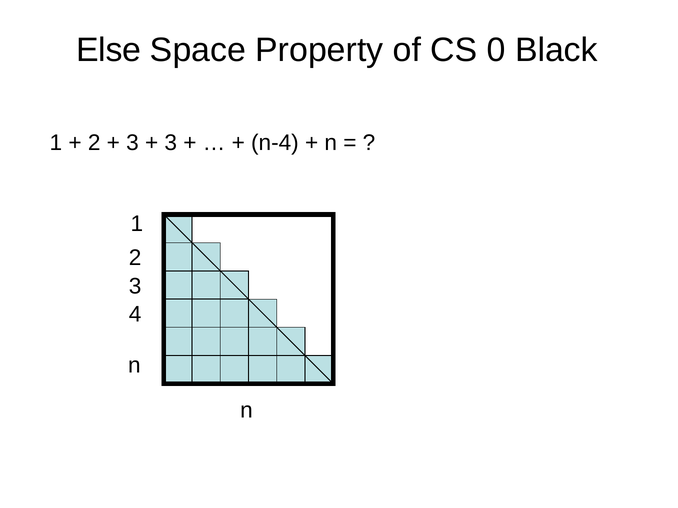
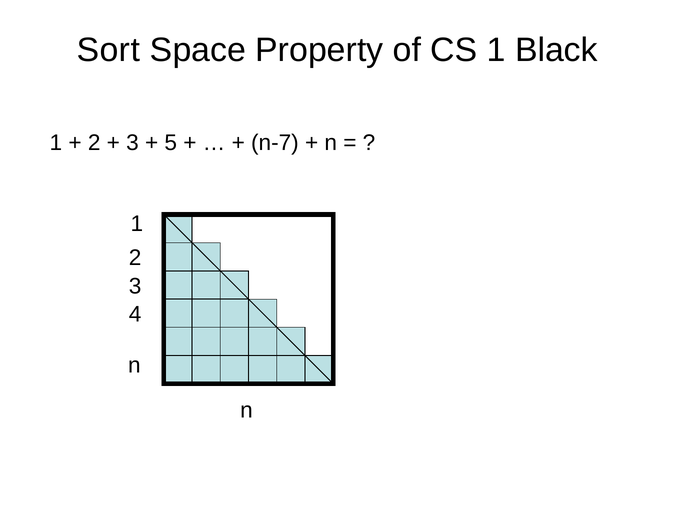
Else: Else -> Sort (108, 50)
CS 0: 0 -> 1 (496, 50)
3: 3 -> 5 (171, 143)
n-4: n-4 -> n-7 (275, 143)
